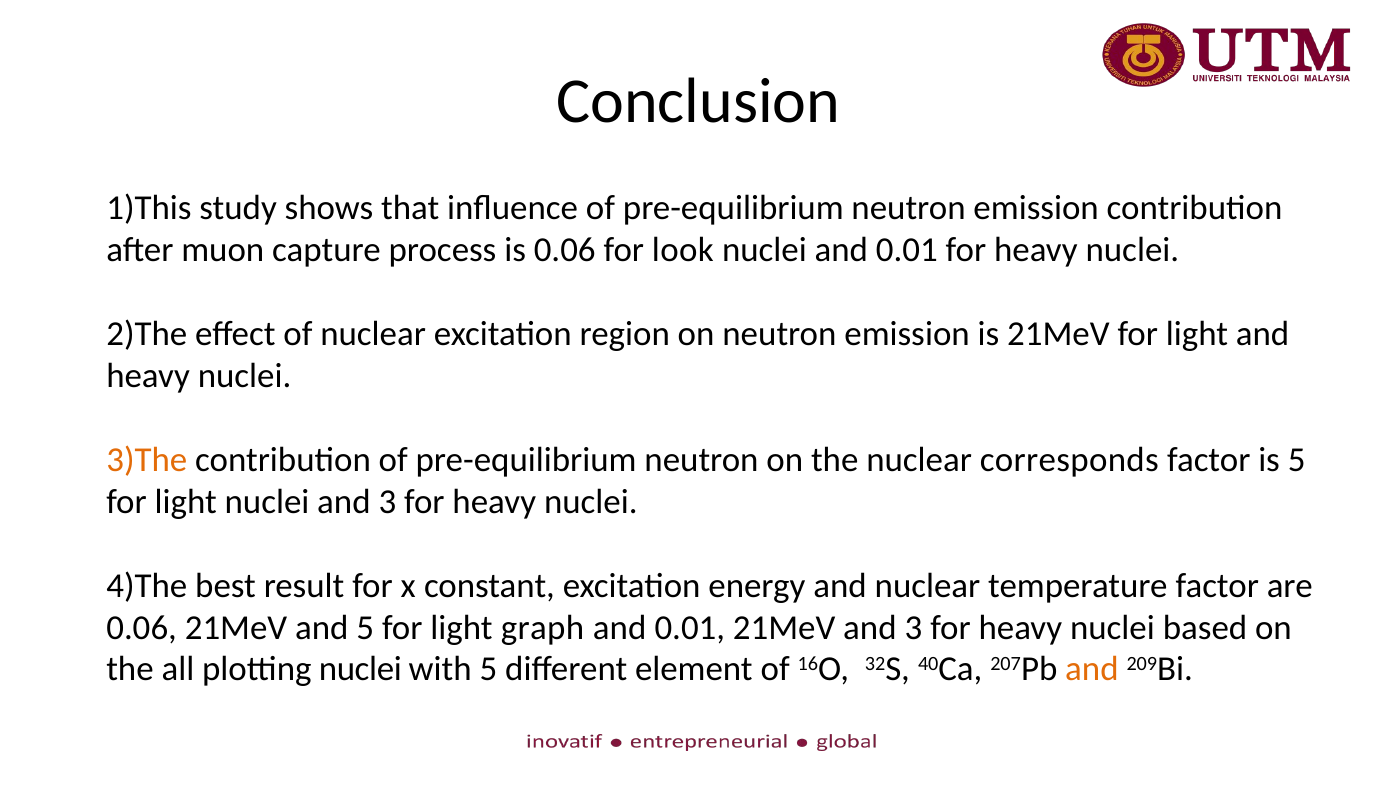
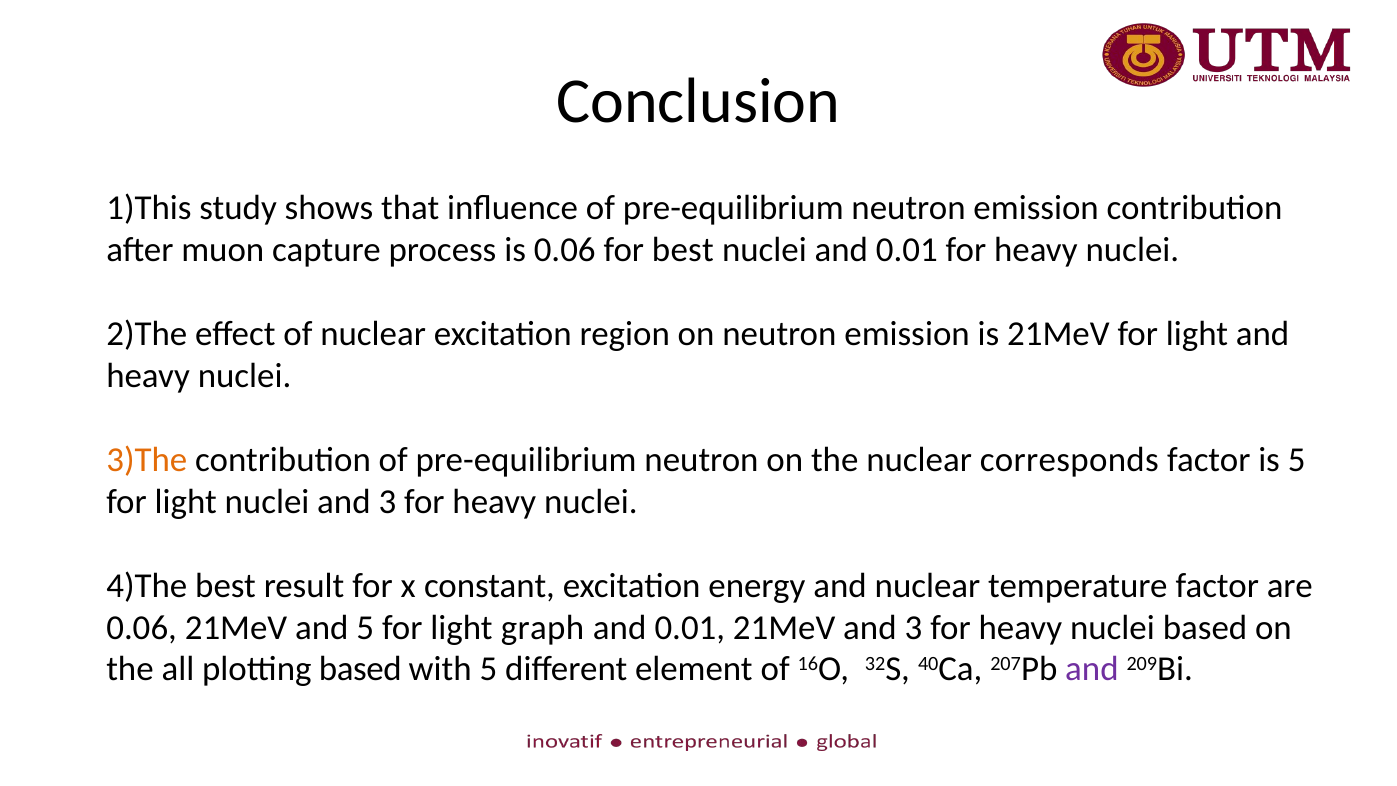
for look: look -> best (683, 250)
plotting nuclei: nuclei -> based (360, 669)
and colour: orange -> purple (1092, 669)
